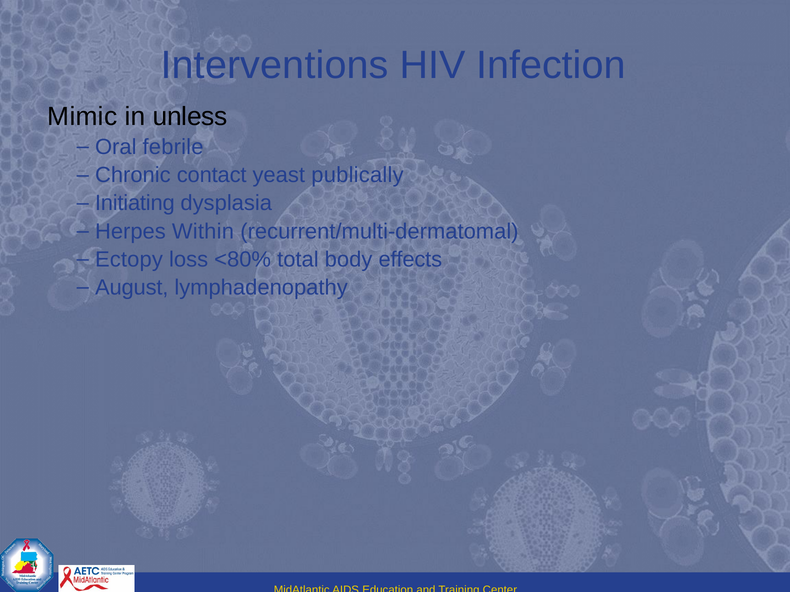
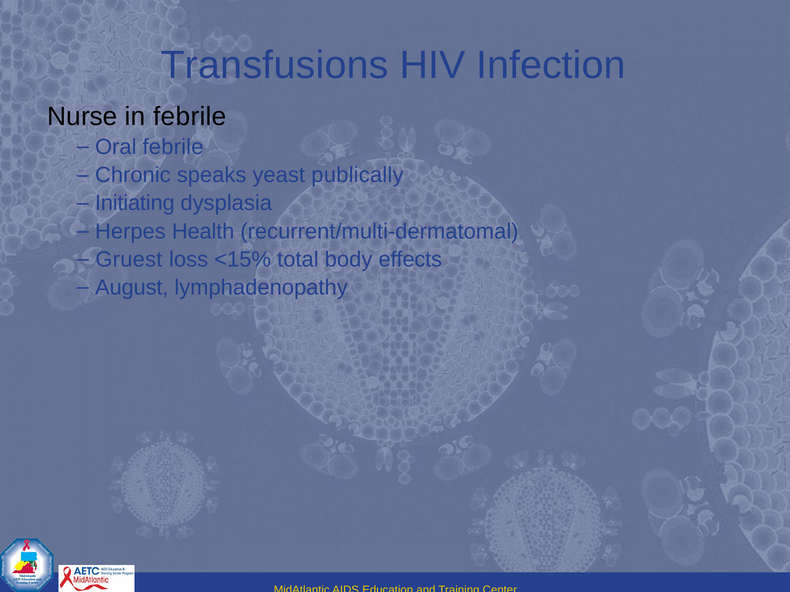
Interventions: Interventions -> Transfusions (275, 65)
Mimic: Mimic -> Nurse (82, 117)
in unless: unless -> febrile (190, 117)
contact: contact -> speaks (212, 175)
Within: Within -> Health (203, 231)
Ectopy: Ectopy -> Gruest (129, 260)
<80%: <80% -> <15% (243, 260)
